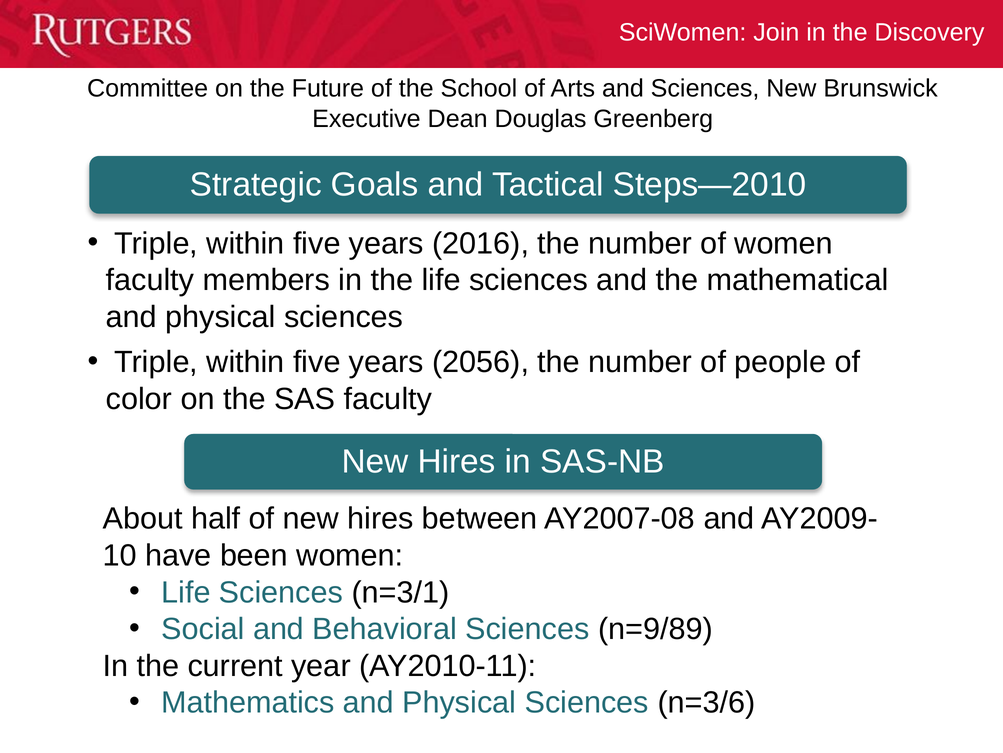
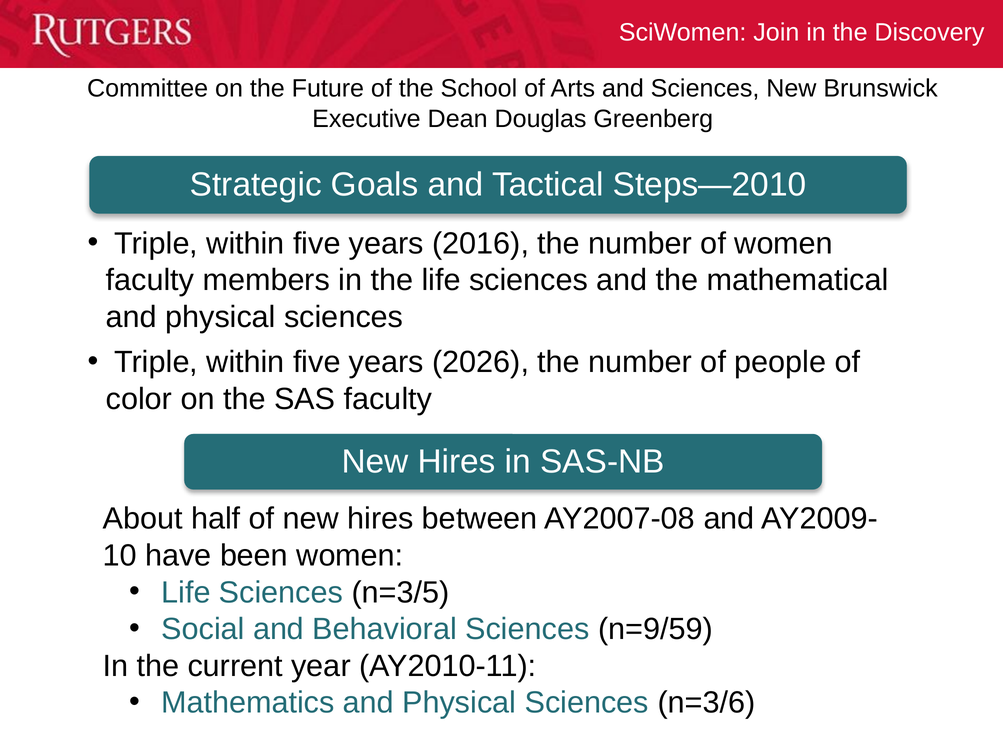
2056: 2056 -> 2026 (481, 362)
n=3/1: n=3/1 -> n=3/5 (400, 592)
n=9/89: n=9/89 -> n=9/59 (656, 629)
